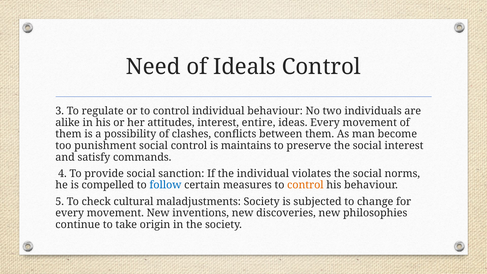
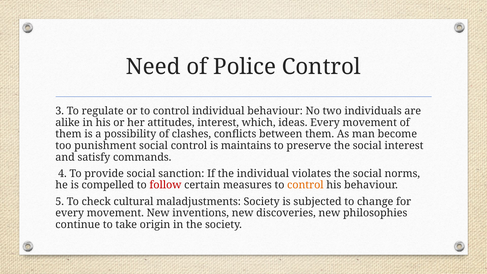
Ideals: Ideals -> Police (245, 67)
entire: entire -> which (259, 123)
follow colour: blue -> red (165, 185)
